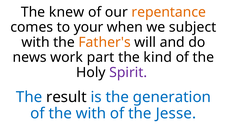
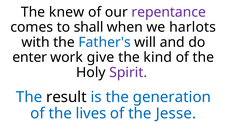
repentance colour: orange -> purple (169, 12)
your: your -> shall (89, 27)
subject: subject -> harlots (193, 27)
Father's colour: orange -> blue (105, 42)
news: news -> enter (30, 57)
part: part -> give (101, 57)
the with: with -> lives (91, 113)
